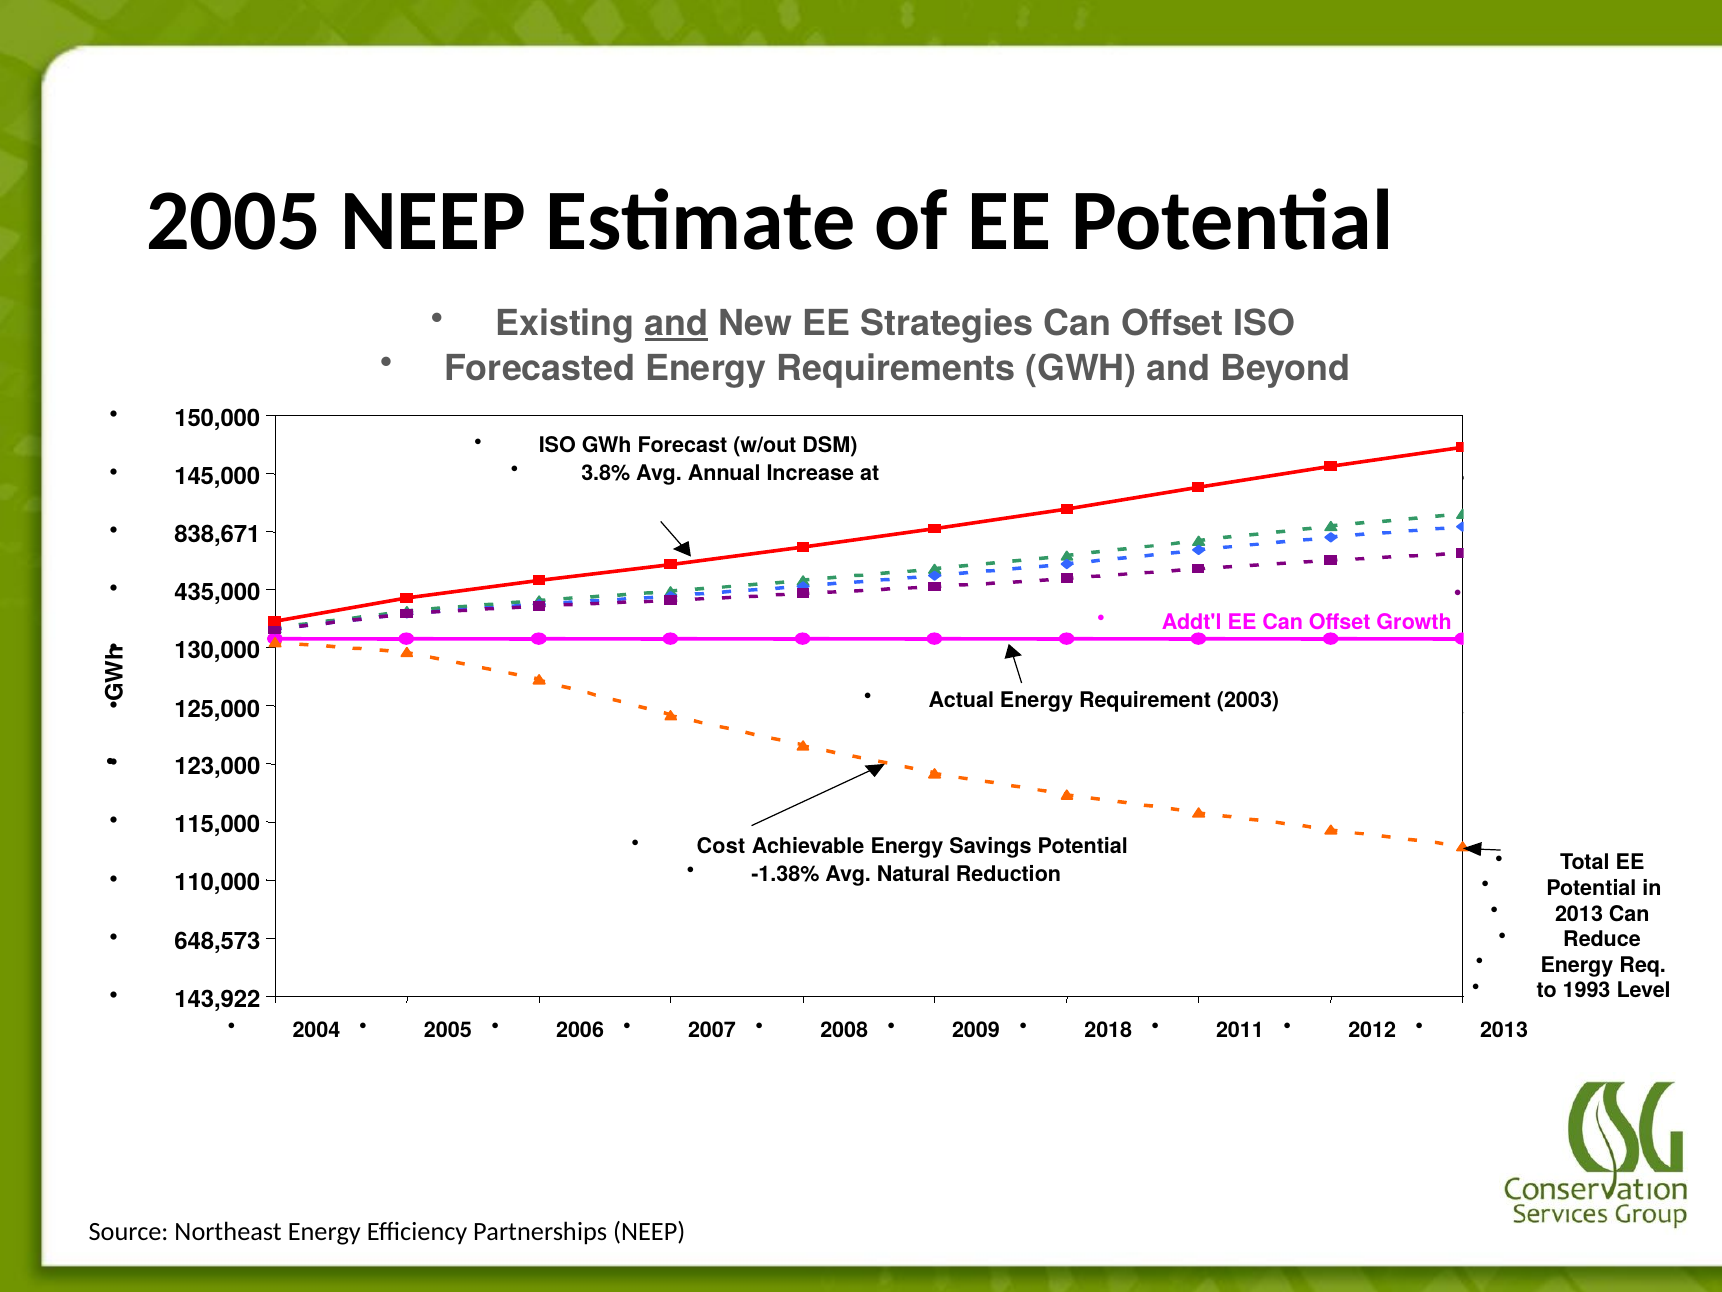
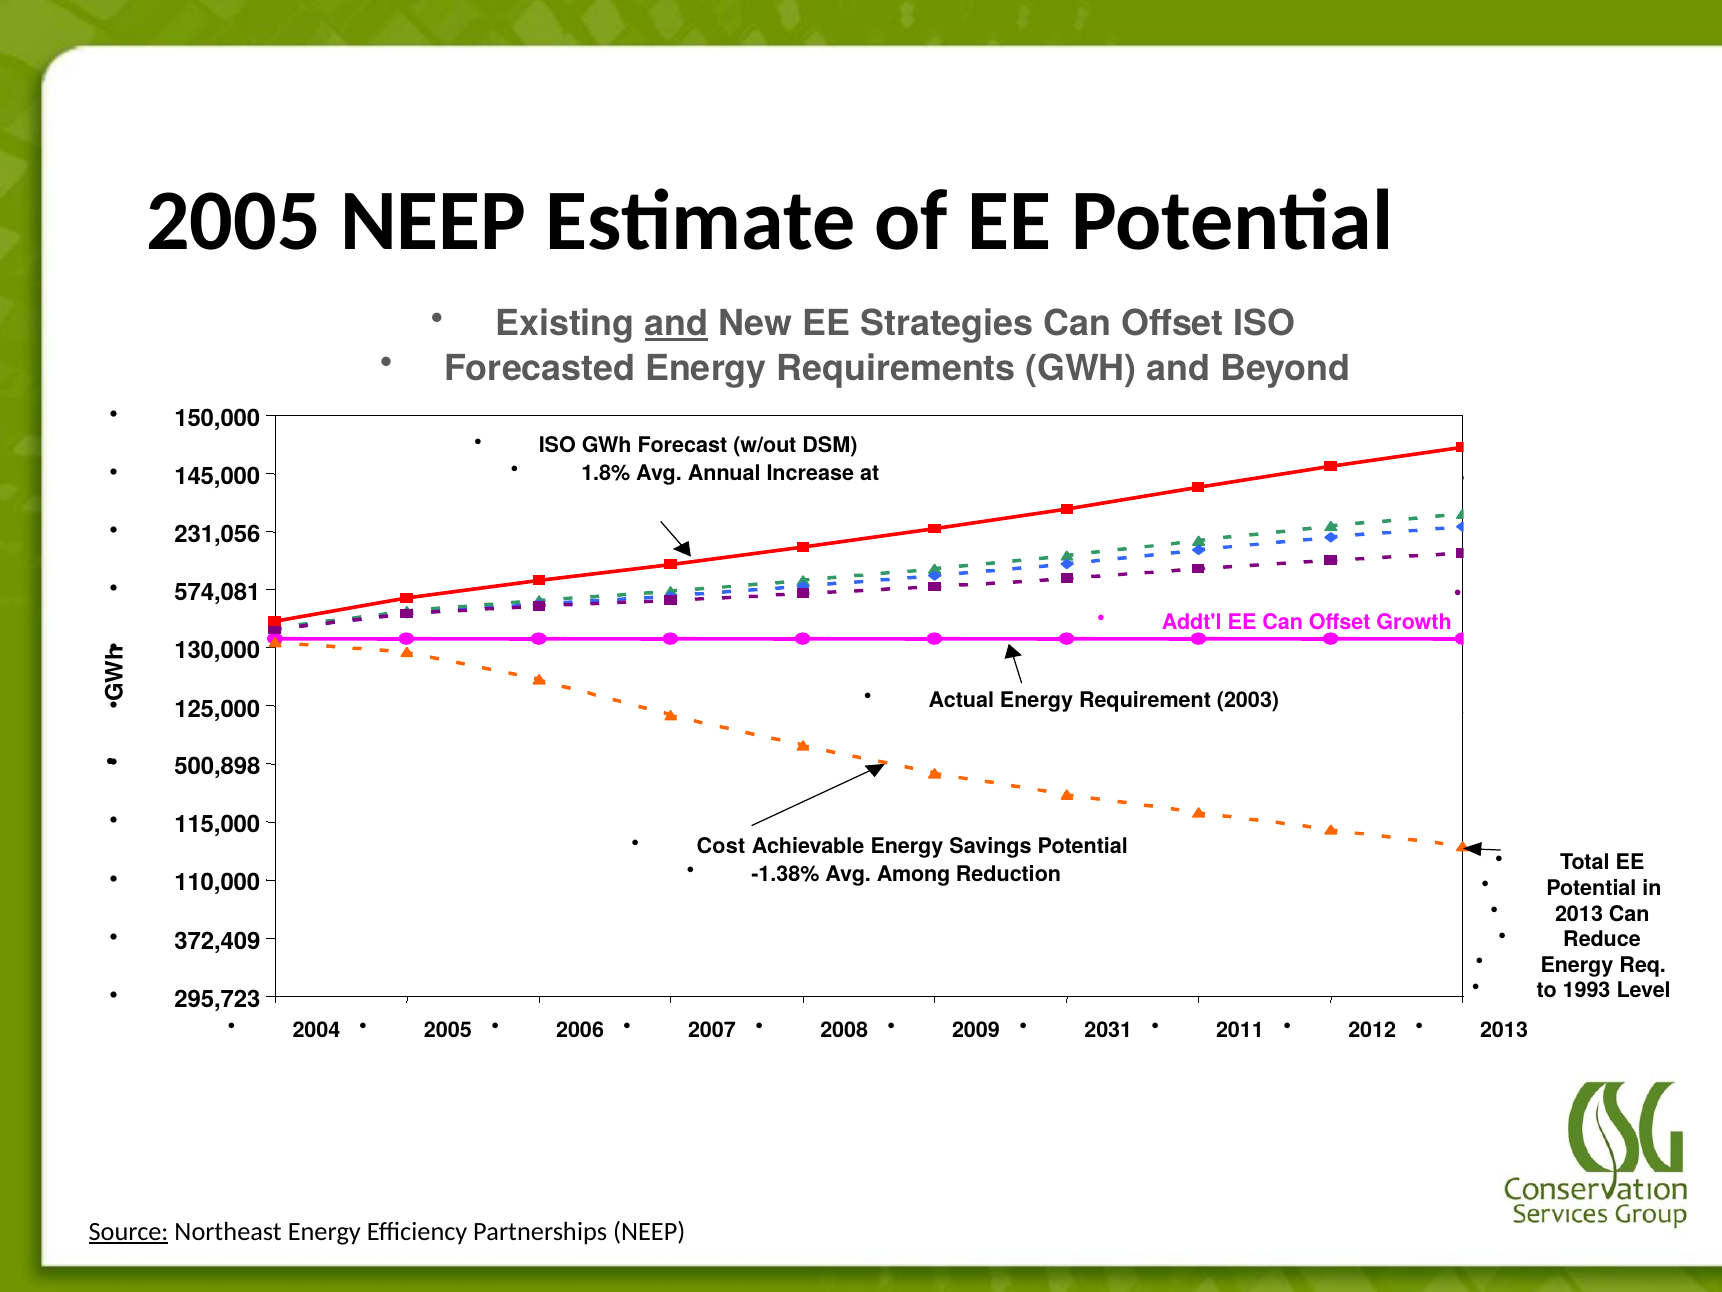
3.8%: 3.8% -> 1.8% (606, 473)
838,671: 838,671 -> 231,056 (217, 535)
435,000: 435,000 -> 574,081 (217, 593)
123,000: 123,000 -> 500,898 (217, 767)
Natural: Natural -> Among (914, 874)
648,573: 648,573 -> 372,409 (217, 941)
143,922: 143,922 -> 295,723 (217, 999)
2018: 2018 -> 2031 (1108, 1030)
Source underline: none -> present (129, 1231)
